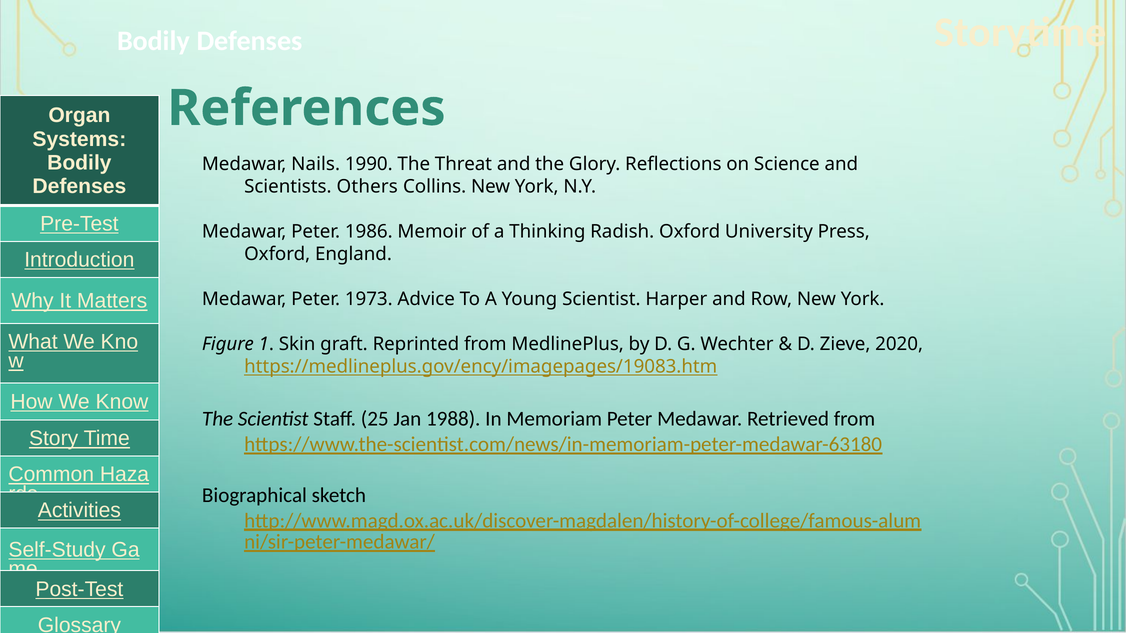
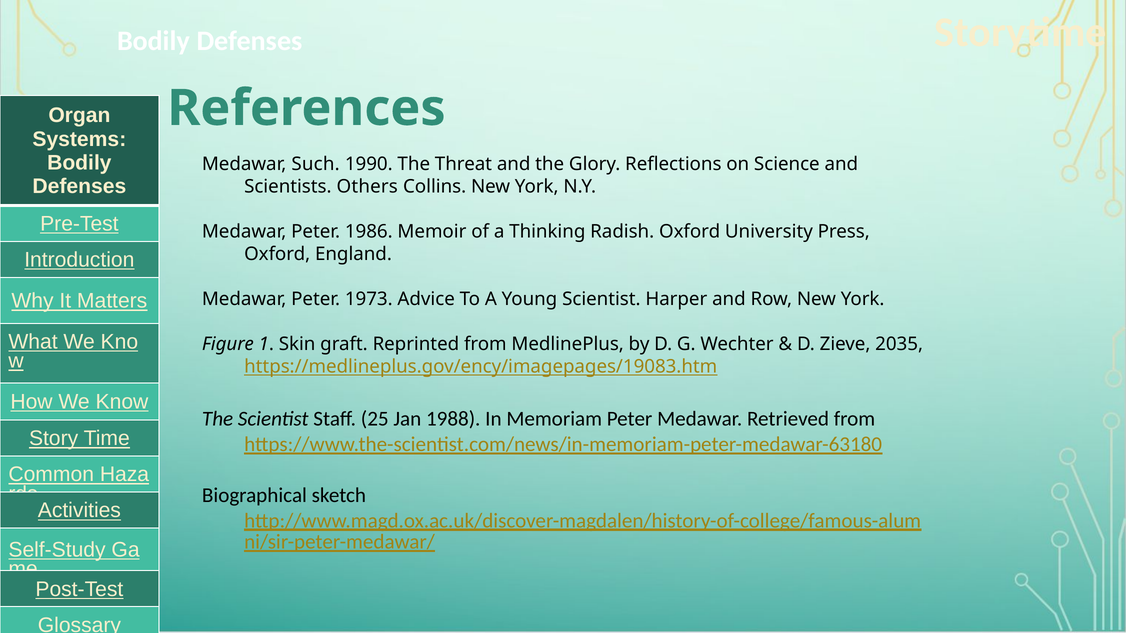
Nails: Nails -> Such (316, 164)
2020: 2020 -> 2035 (899, 344)
